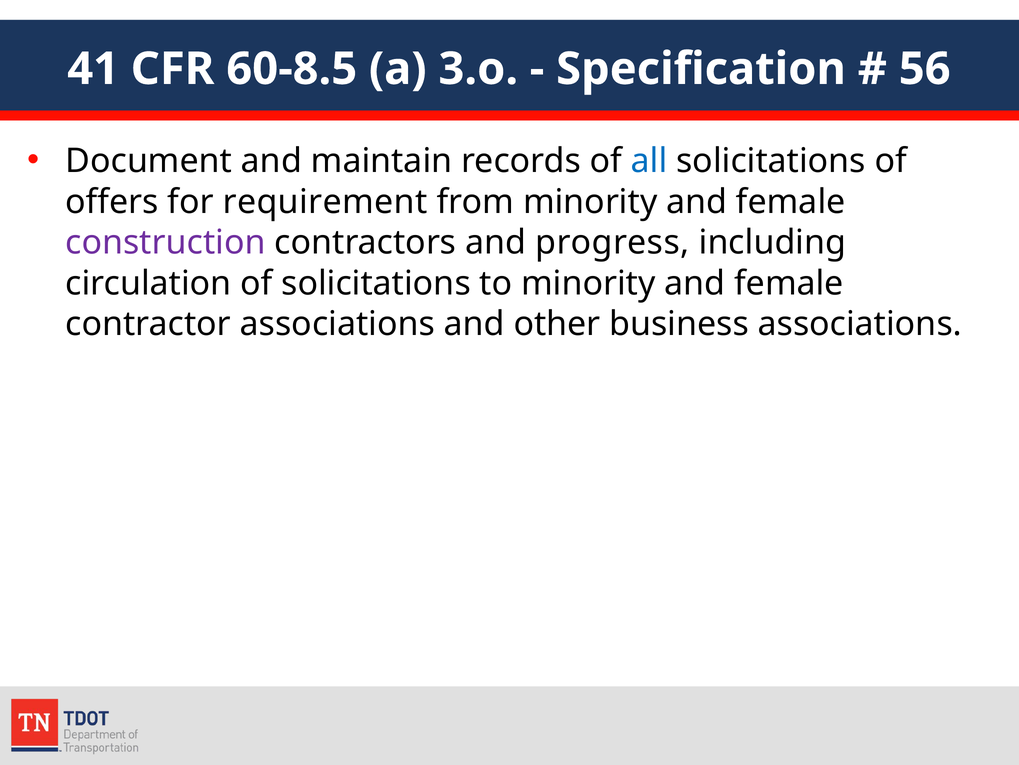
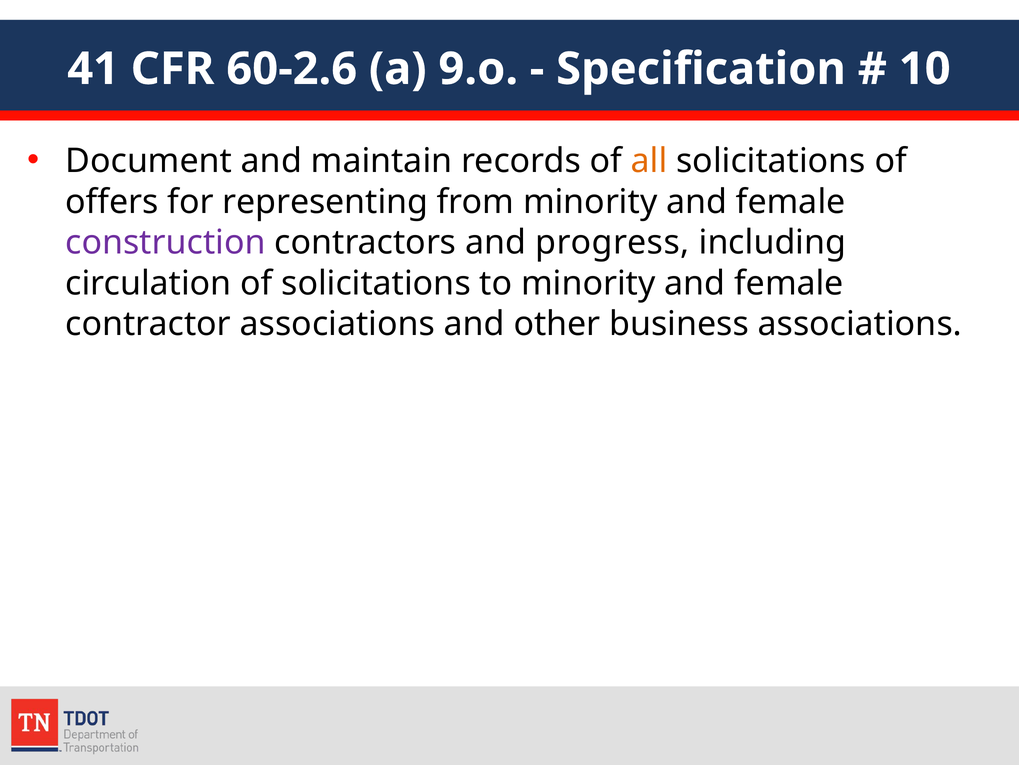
60-8.5: 60-8.5 -> 60-2.6 (292, 69)
3.o: 3.o -> 9.o (478, 69)
56: 56 -> 10 (925, 69)
all colour: blue -> orange (649, 161)
requirement: requirement -> representing (325, 202)
